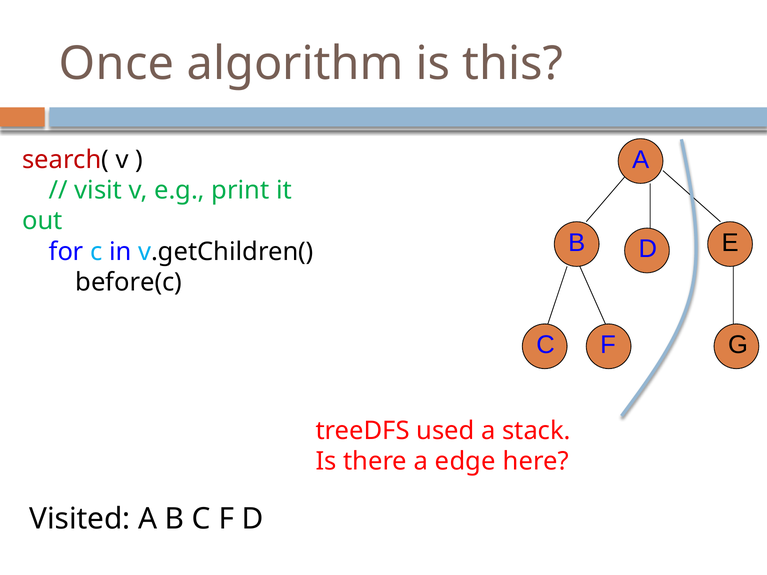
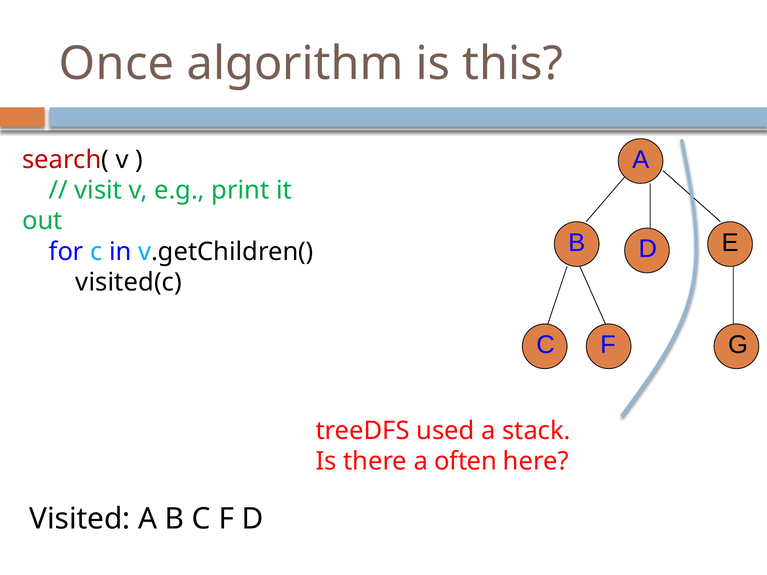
before(c: before(c -> visited(c (129, 282)
edge: edge -> often (466, 462)
